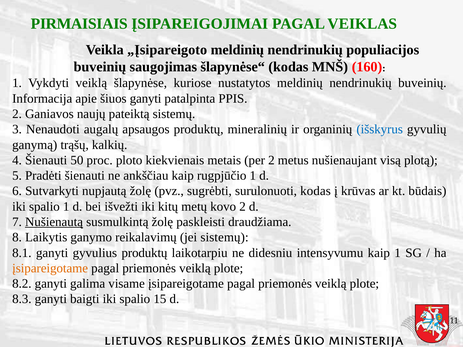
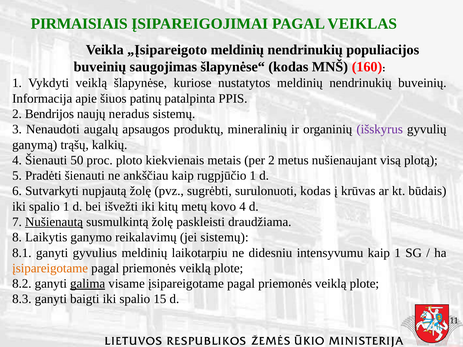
šiuos ganyti: ganyti -> patinų (146, 99)
Ganiavos: Ganiavos -> Bendrijos (49, 114)
pateiktą: pateiktą -> neradus (129, 114)
išskyrus colour: blue -> purple (380, 129)
kovo 2: 2 -> 4 (242, 207)
gyvulius produktų: produktų -> meldinių (144, 253)
galima underline: none -> present (88, 284)
